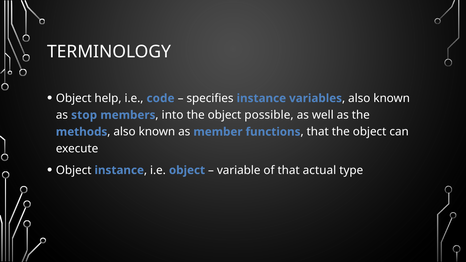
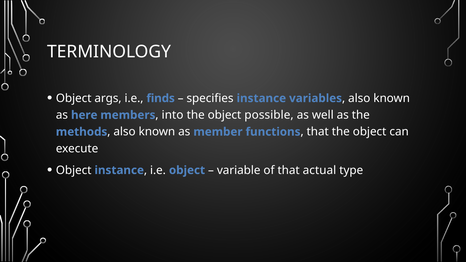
help: help -> args (108, 98)
code: code -> finds (161, 98)
stop: stop -> here (84, 115)
